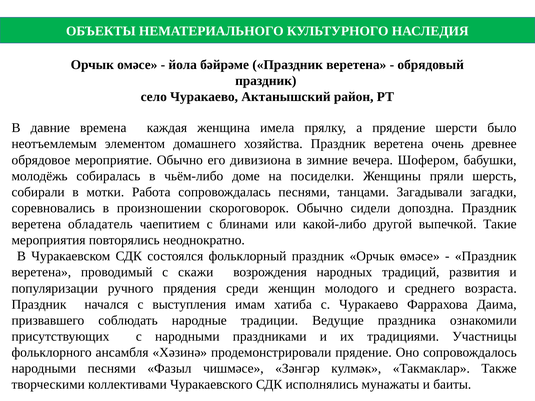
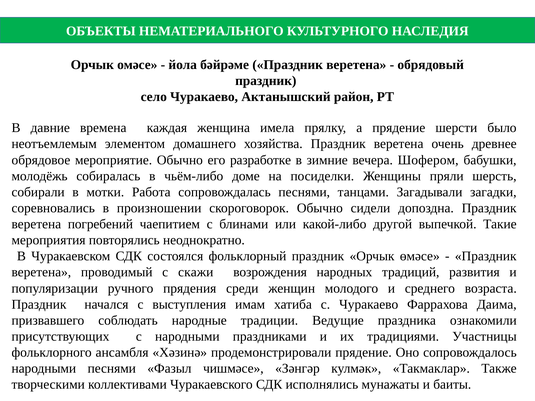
дивизиона: дивизиона -> разработке (261, 160)
обладатель: обладатель -> погребений (100, 224)
